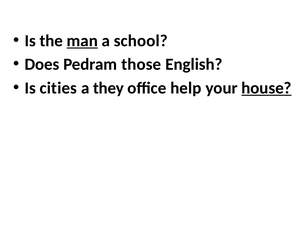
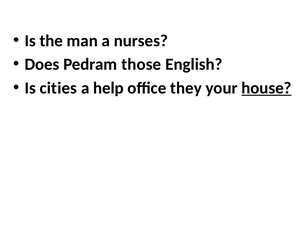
man underline: present -> none (82, 41)
school: school -> nurses (141, 41)
they: they -> help (108, 88)
help: help -> they (186, 88)
